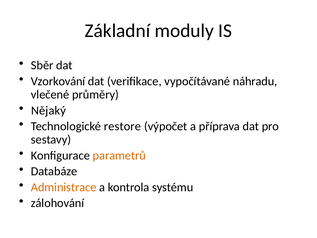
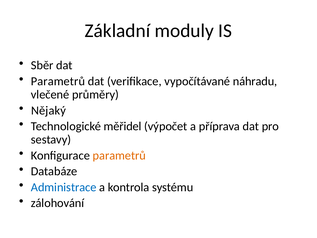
Vzorkování: Vzorkování -> Parametrů (58, 81)
restore: restore -> měřidel (123, 126)
Administrace colour: orange -> blue (64, 187)
